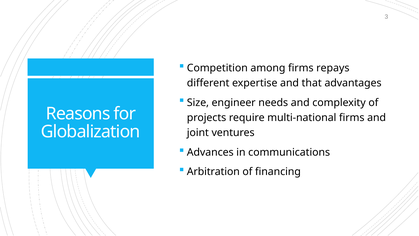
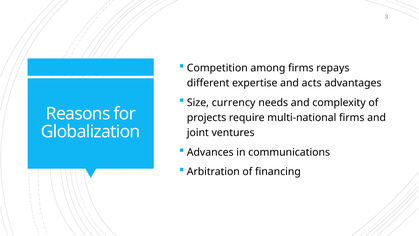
that: that -> acts (312, 83)
engineer: engineer -> currency (234, 103)
